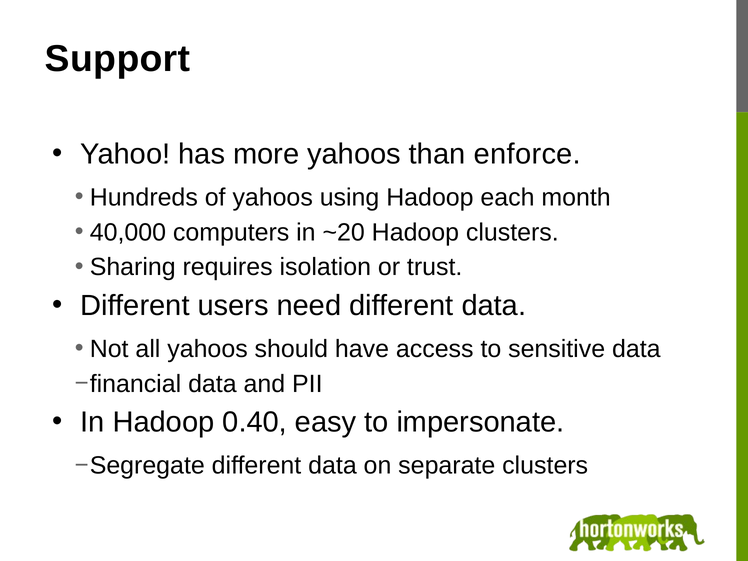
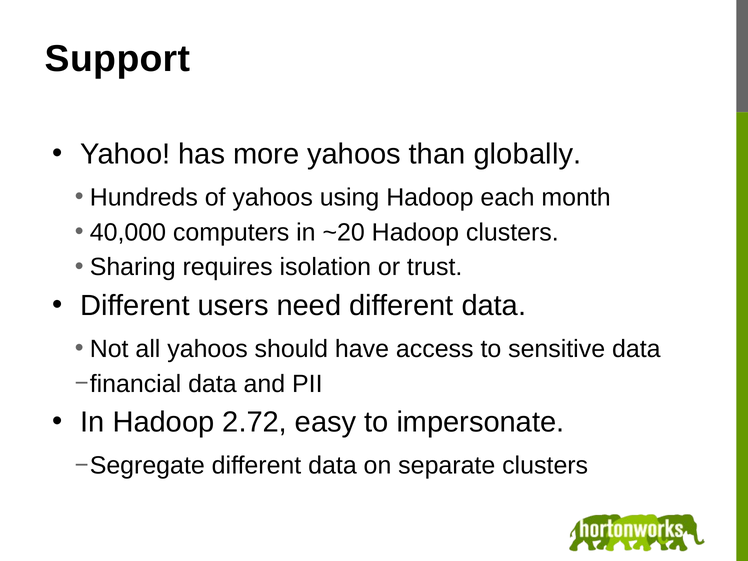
enforce: enforce -> globally (527, 154)
0.40: 0.40 -> 2.72 (255, 422)
